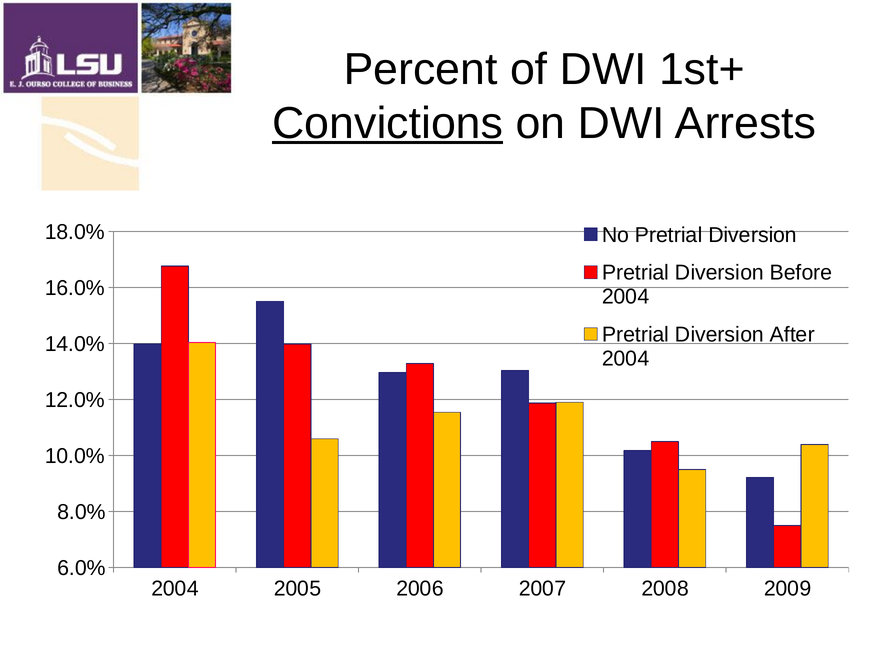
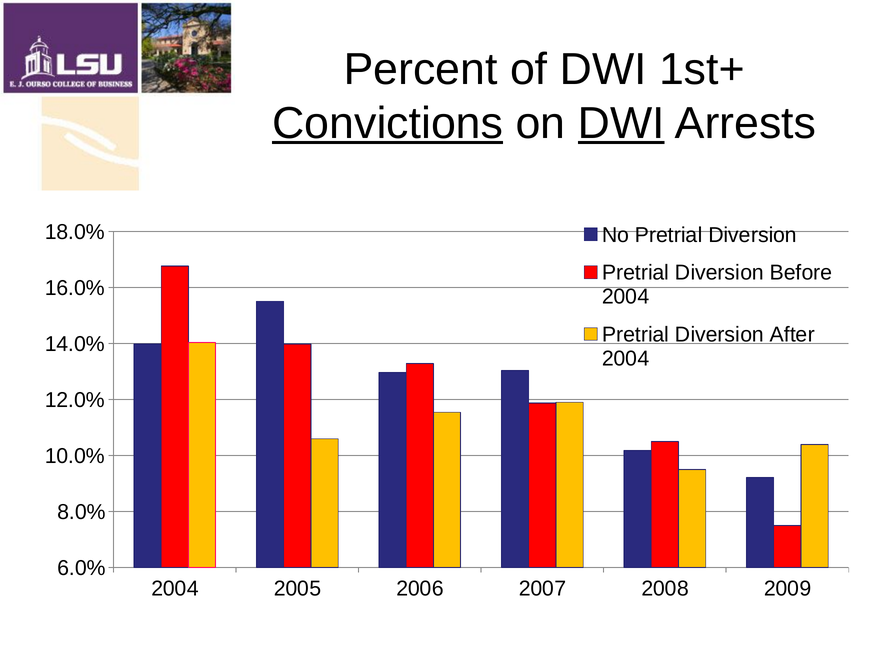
DWI underline: none -> present (621, 123)
